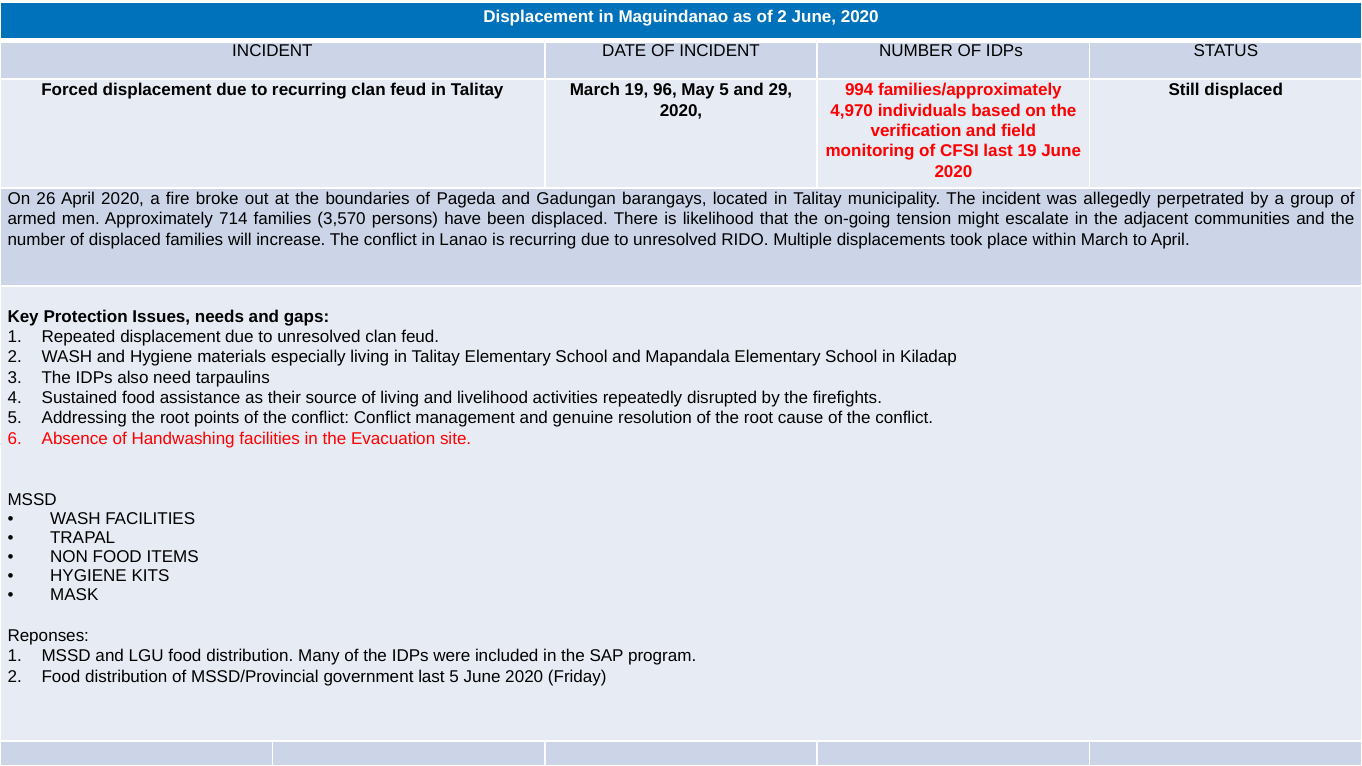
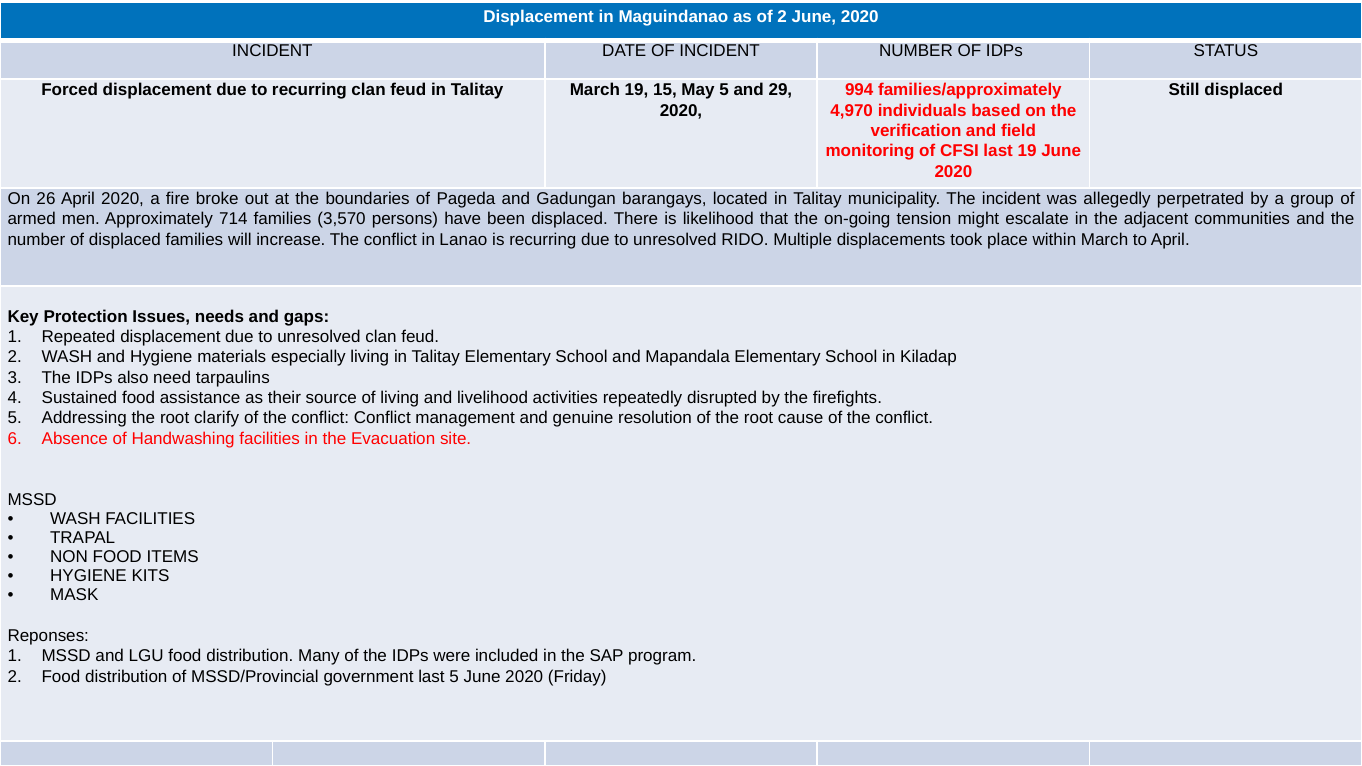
96: 96 -> 15 (665, 90)
points: points -> clarify (217, 418)
